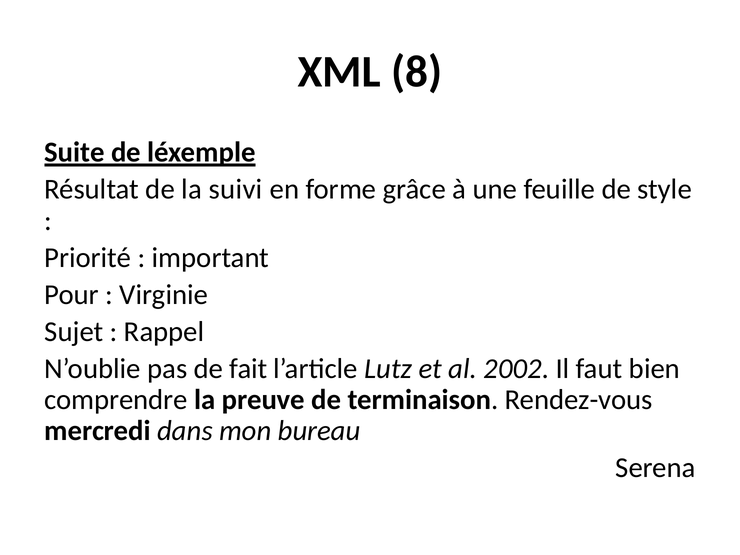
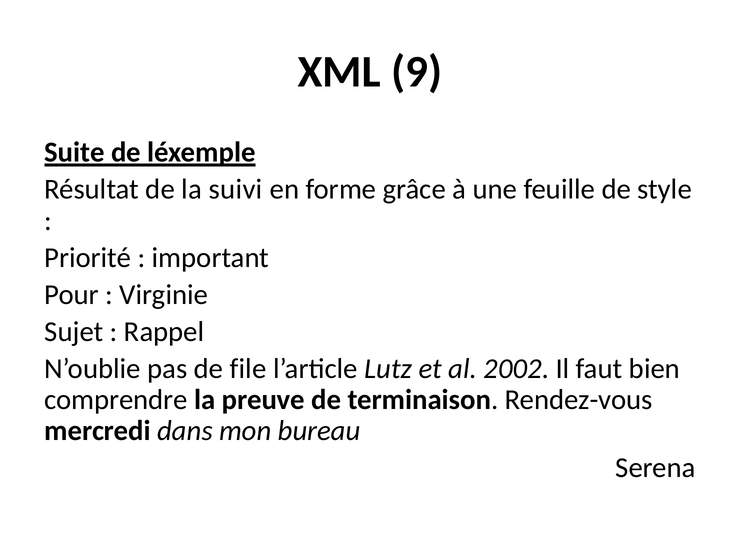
8: 8 -> 9 (417, 72)
fait: fait -> file (248, 369)
